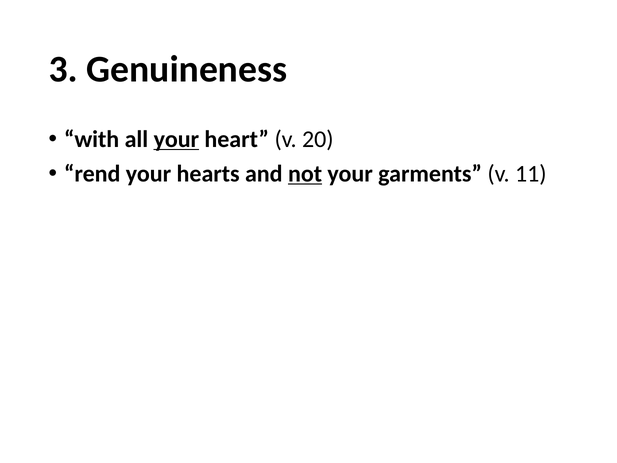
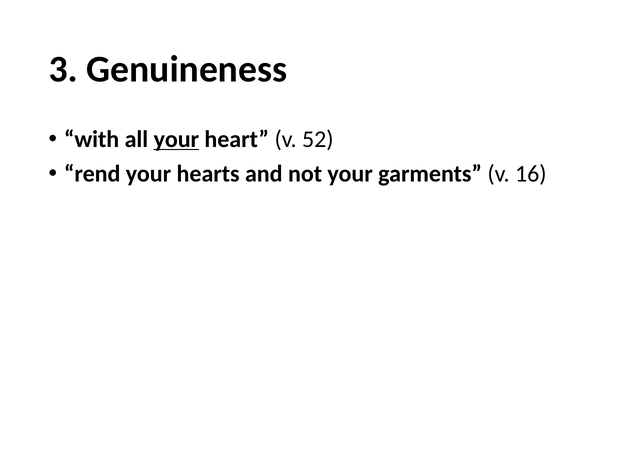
20: 20 -> 52 (318, 139)
not underline: present -> none (305, 174)
11: 11 -> 16 (531, 174)
